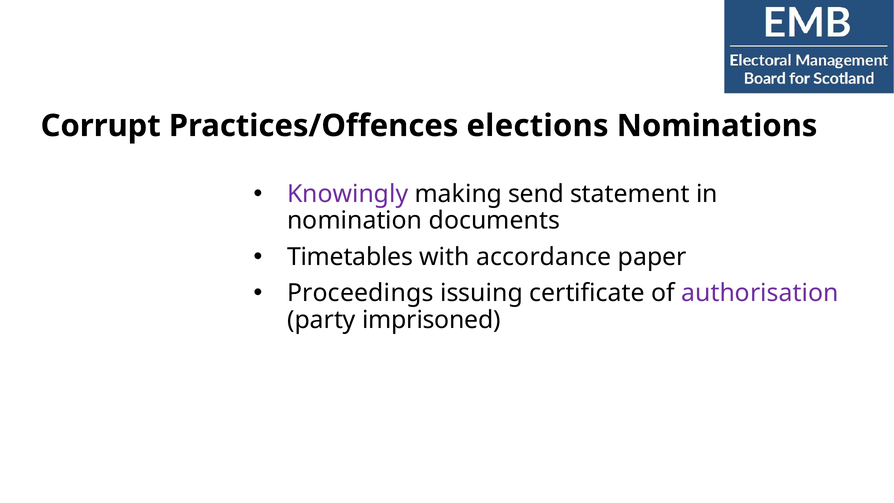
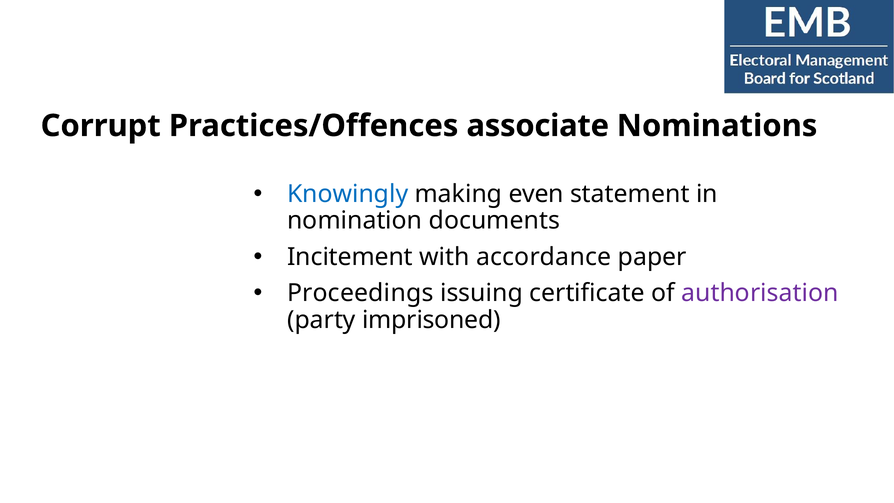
elections: elections -> associate (538, 126)
Knowingly colour: purple -> blue (348, 194)
send: send -> even (536, 194)
Timetables: Timetables -> Incitement (350, 257)
